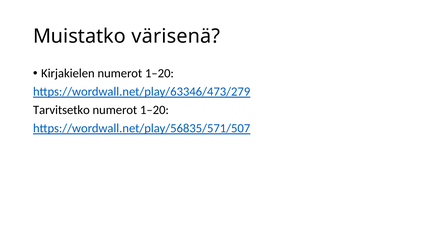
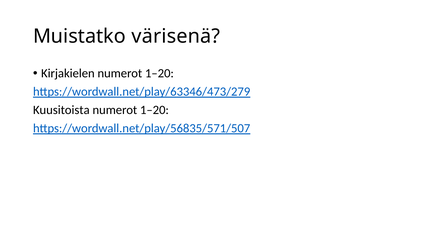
Tarvitsetko: Tarvitsetko -> Kuusitoista (61, 110)
